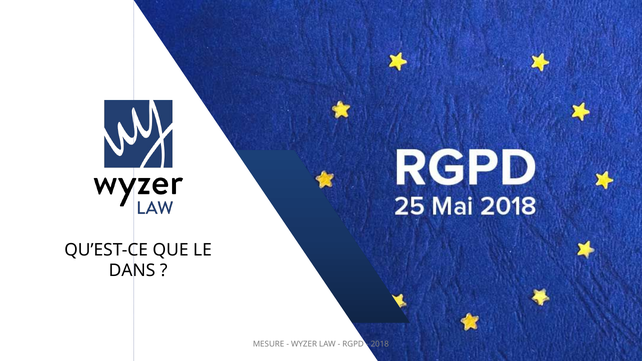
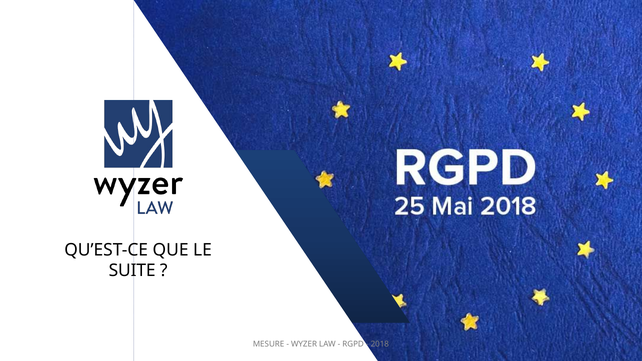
DANS: DANS -> SUITE (132, 271)
